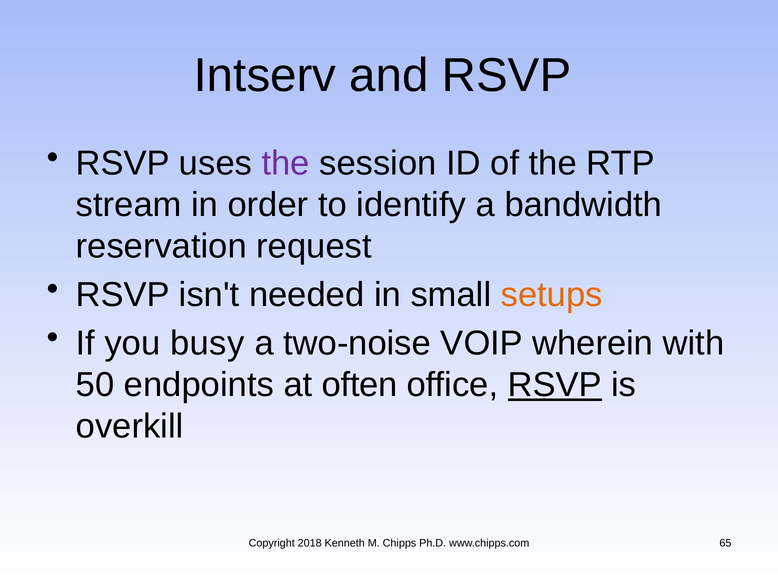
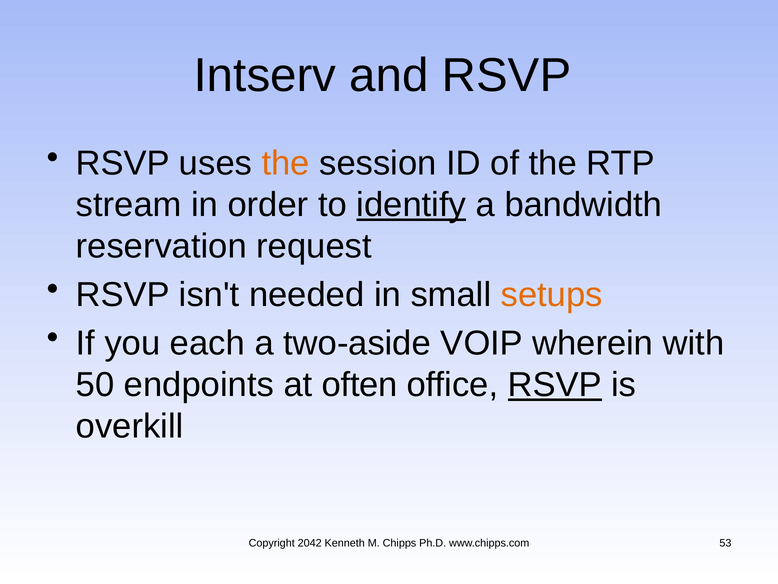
the colour: purple -> orange (286, 163)
identify underline: none -> present (411, 205)
busy: busy -> each (207, 343)
two-noise: two-noise -> two-aside (357, 343)
2018: 2018 -> 2042 (310, 543)
65: 65 -> 53 (725, 543)
